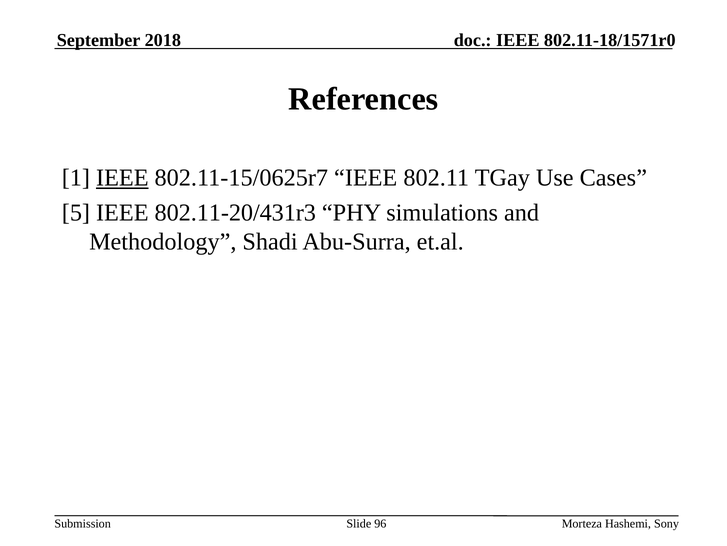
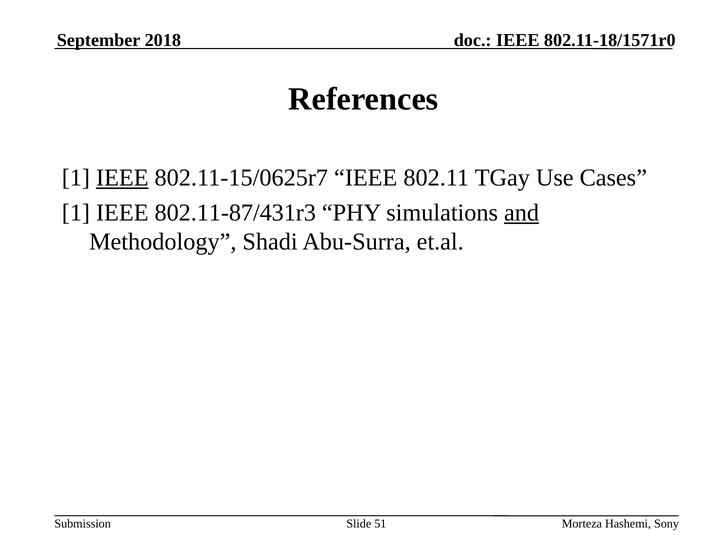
5: 5 -> 1 (76, 213)
802.11-20/431r3: 802.11-20/431r3 -> 802.11-87/431r3 (235, 213)
and underline: none -> present (522, 213)
96: 96 -> 51 (380, 523)
